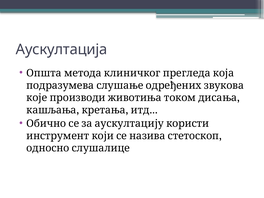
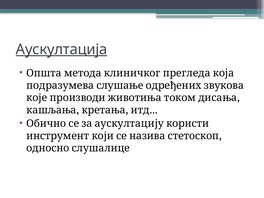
Аускултација underline: none -> present (62, 49)
